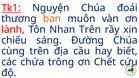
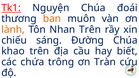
lành colour: red -> orange (13, 30)
cùng: cùng -> khao (13, 51)
Chết: Chết -> Tràn (105, 62)
